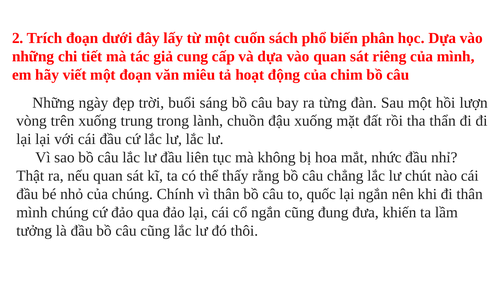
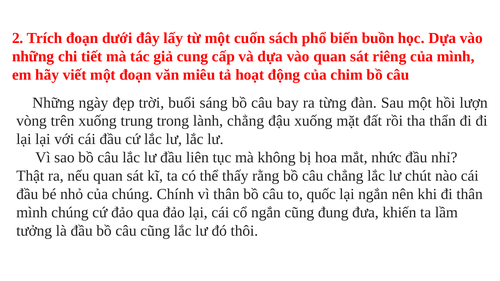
phân: phân -> buồn (378, 38)
lành chuồn: chuồn -> chẳng (246, 121)
